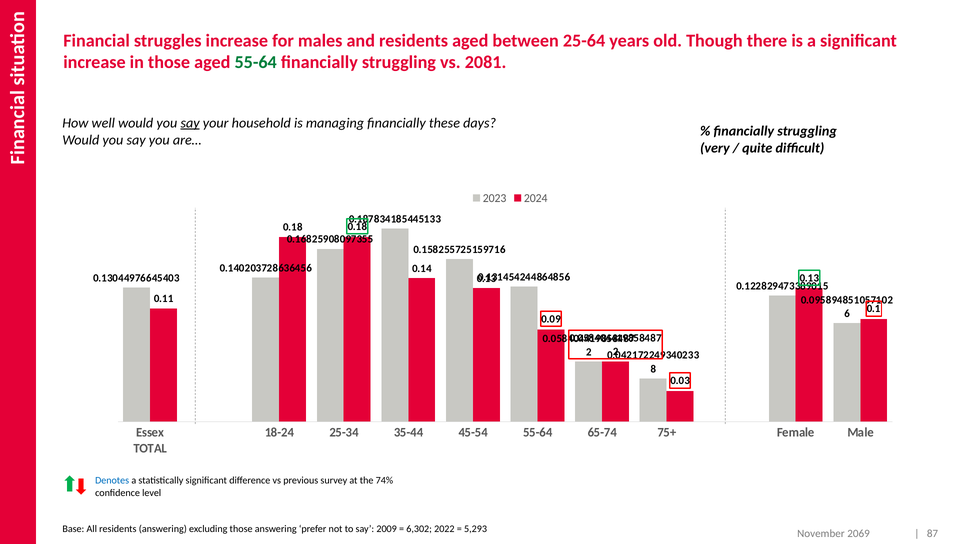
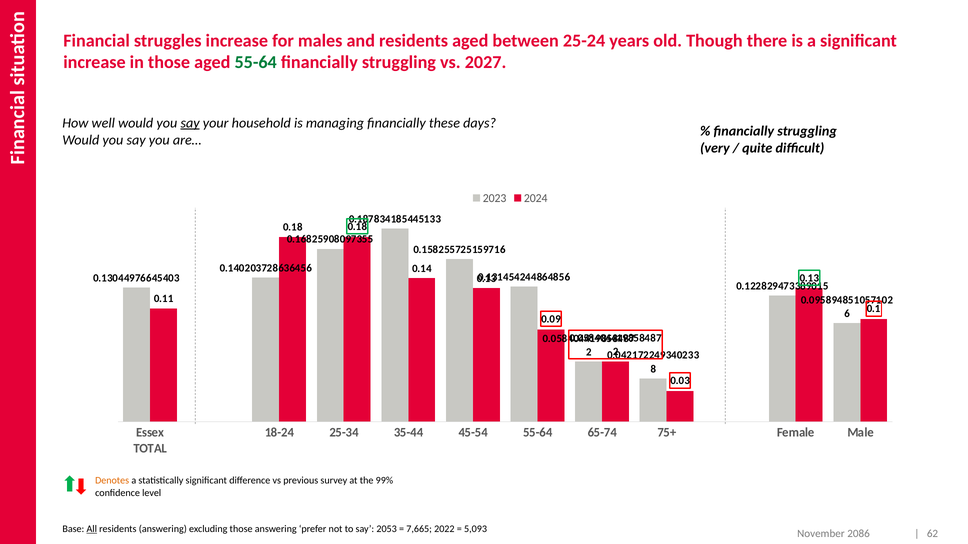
25-64: 25-64 -> 25-24 (584, 41)
2081: 2081 -> 2027 (486, 62)
Denotes colour: blue -> orange (112, 481)
74%: 74% -> 99% (384, 481)
All underline: none -> present (92, 529)
2009: 2009 -> 2053 (387, 529)
6,302: 6,302 -> 7,665 (419, 529)
5,293: 5,293 -> 5,093 (476, 529)
2069: 2069 -> 2086 (859, 534)
87: 87 -> 62 (933, 534)
